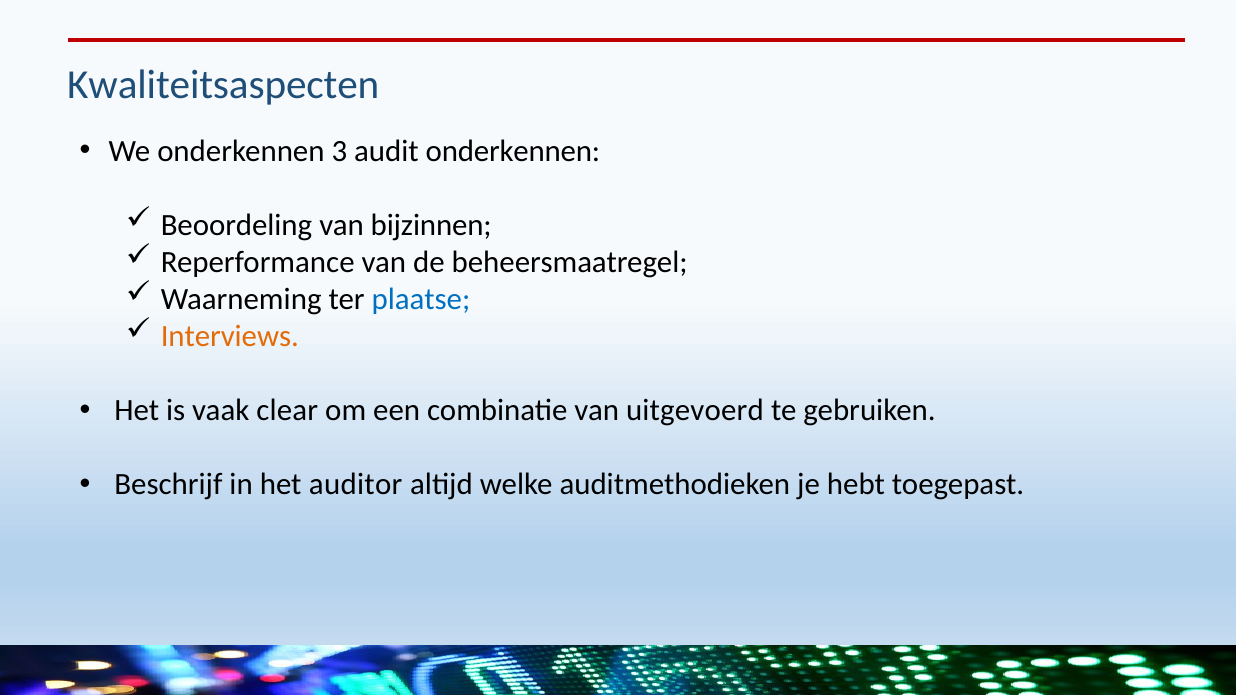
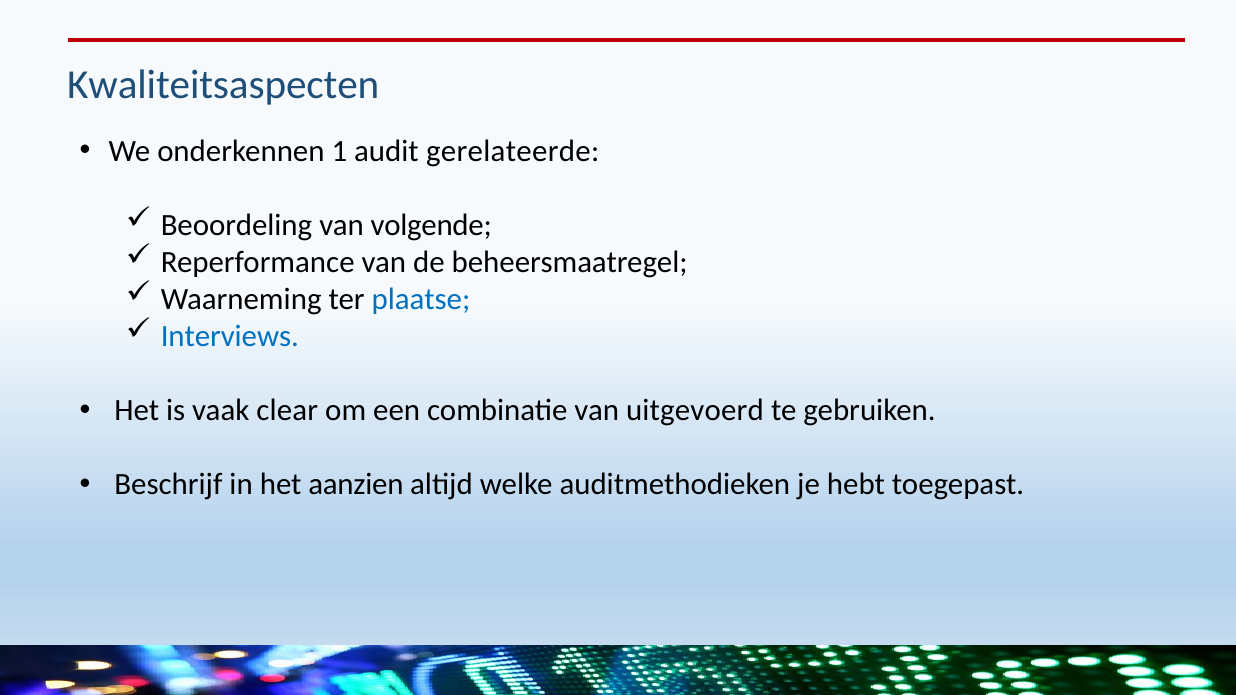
3: 3 -> 1 (339, 151)
audit onderkennen: onderkennen -> gerelateerde (513, 151)
bijzinnen: bijzinnen -> volgende (431, 225)
Interviews colour: orange -> blue (230, 337)
auditor: auditor -> aanzien (356, 485)
